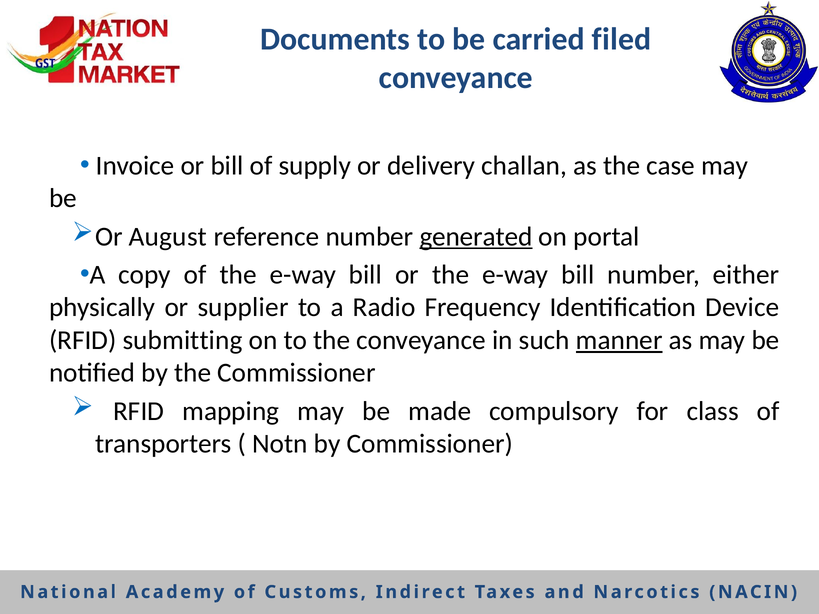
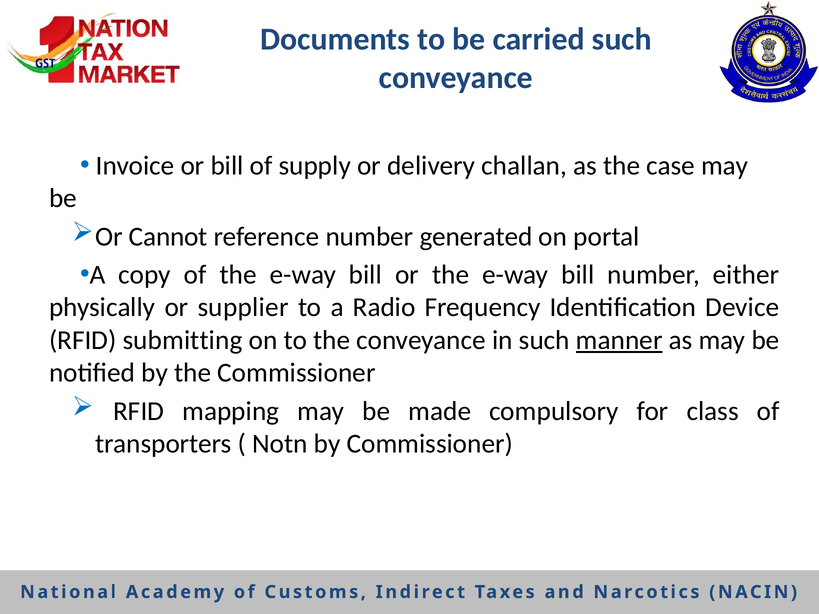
carried filed: filed -> such (622, 39)
August: August -> Cannot (168, 237)
generated underline: present -> none (476, 237)
